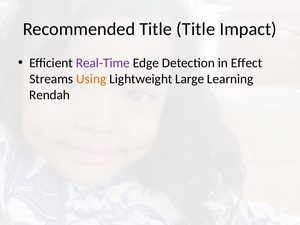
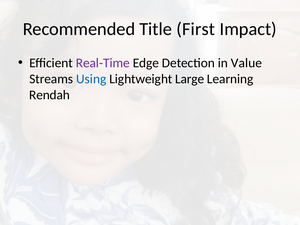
Title Title: Title -> First (196, 29)
Effect: Effect -> Value (246, 63)
Using colour: orange -> blue (91, 79)
